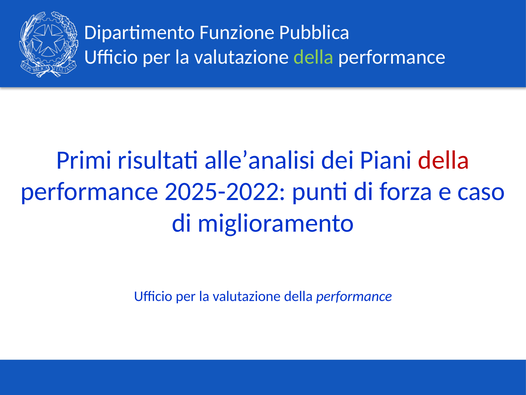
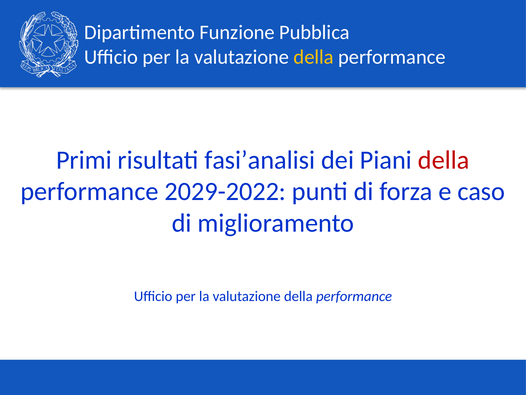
della colour: light green -> yellow (314, 57)
alle’analisi: alle’analisi -> fasi’analisi (260, 160)
2025-2022: 2025-2022 -> 2029-2022 (225, 191)
